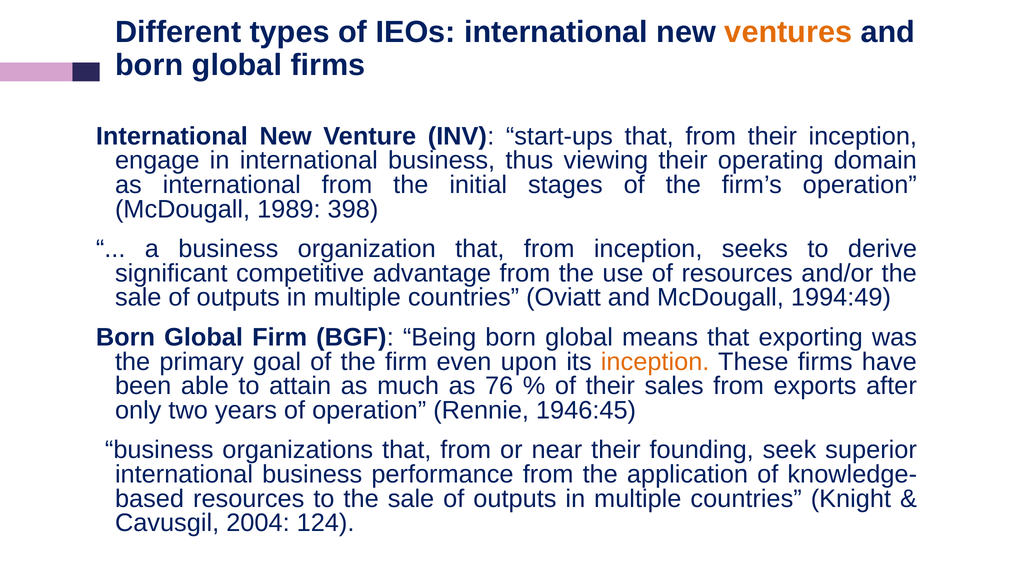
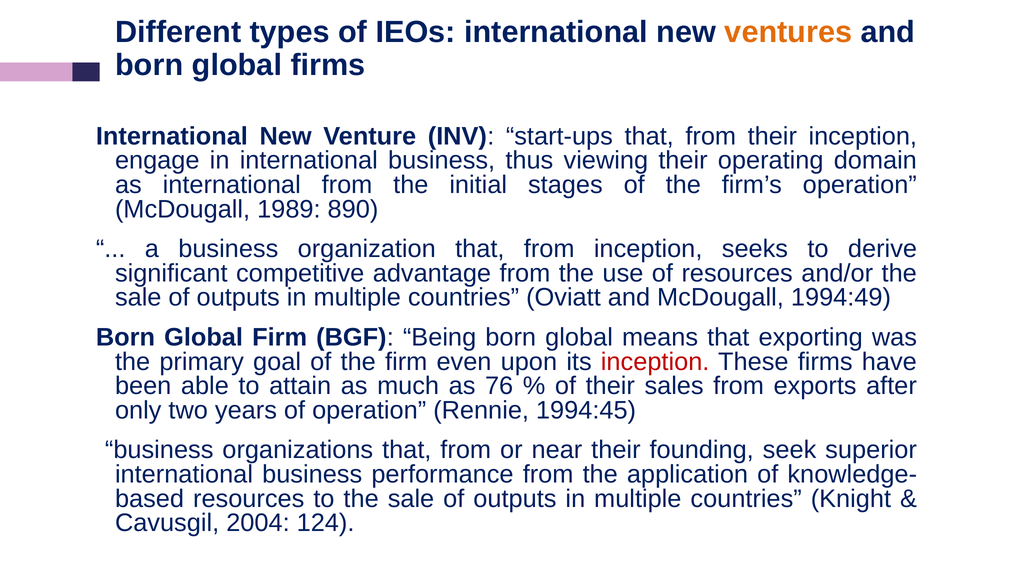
398: 398 -> 890 (353, 209)
inception colour: orange -> red (655, 362)
1946:45: 1946:45 -> 1994:45 (586, 411)
